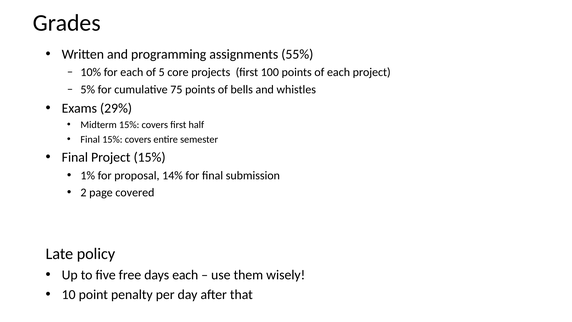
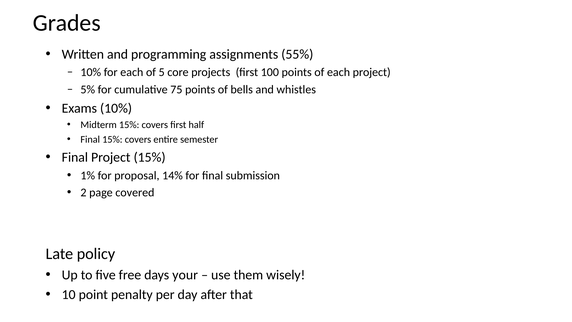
Exams 29%: 29% -> 10% (116, 108)
days each: each -> your (185, 275)
